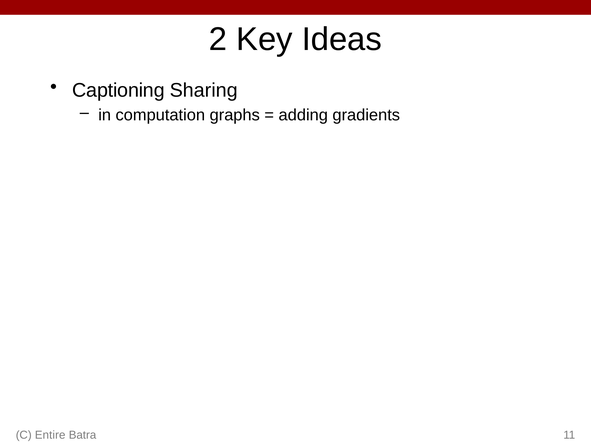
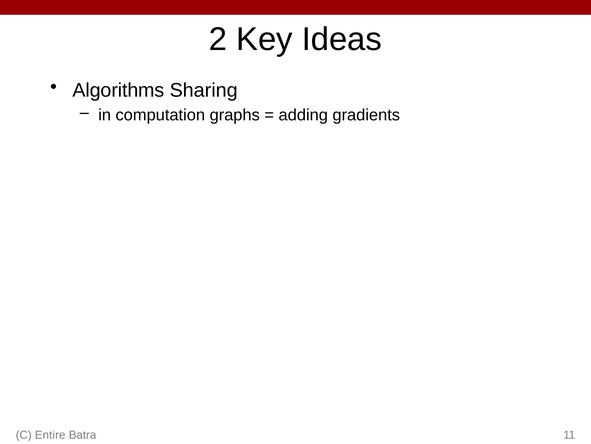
Captioning: Captioning -> Algorithms (118, 90)
